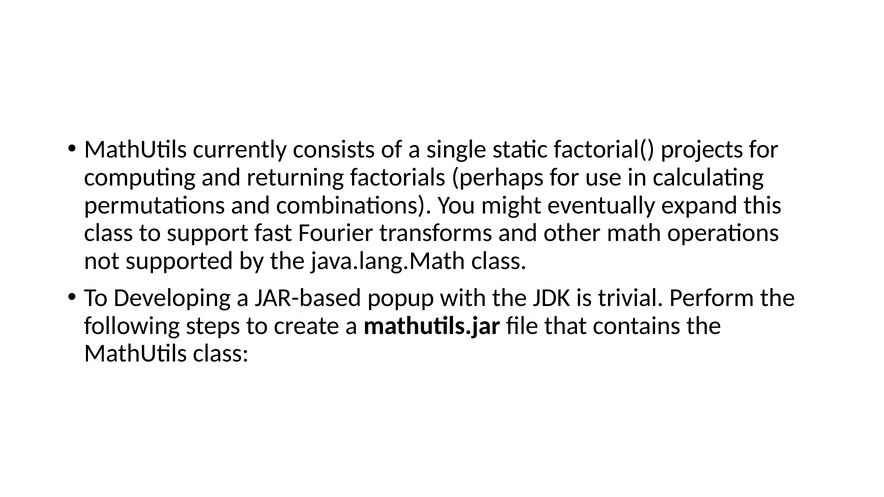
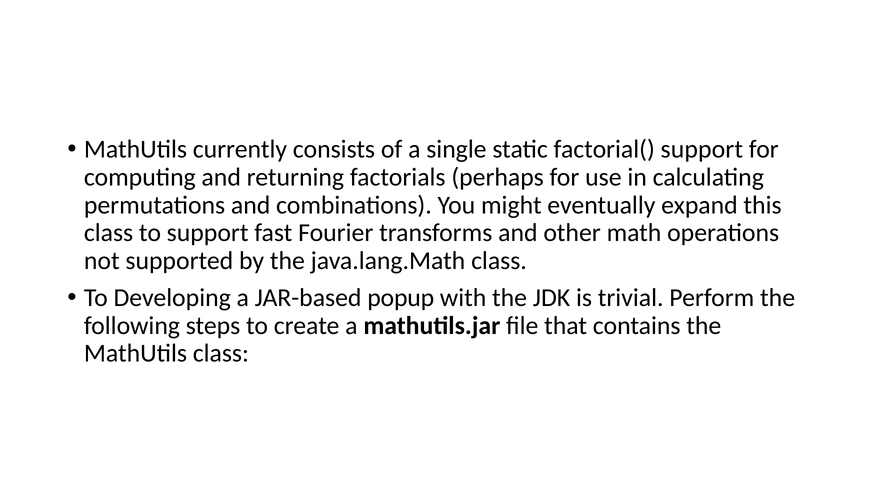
factorial( projects: projects -> support (702, 149)
